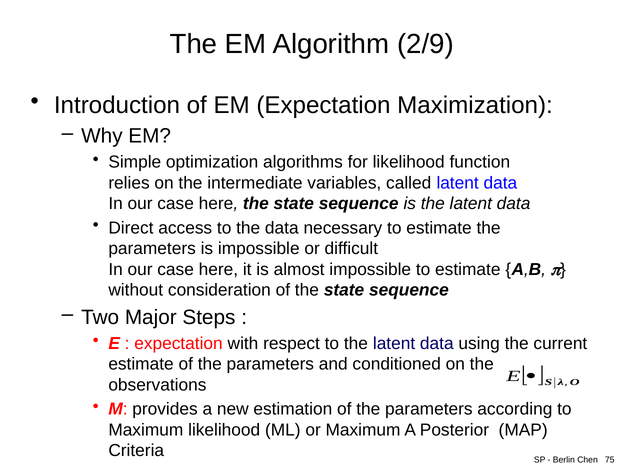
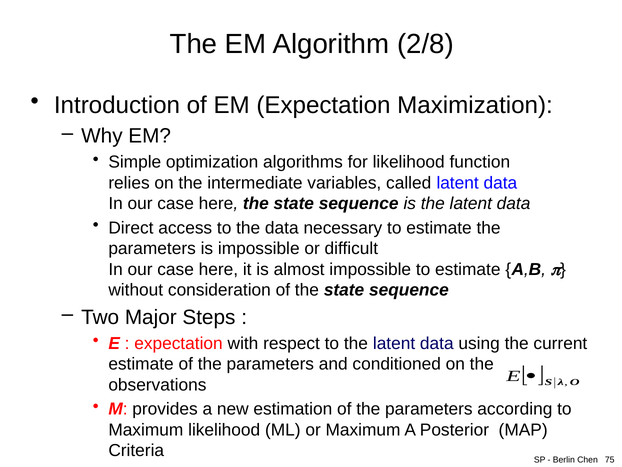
2/9: 2/9 -> 2/8 (426, 44)
